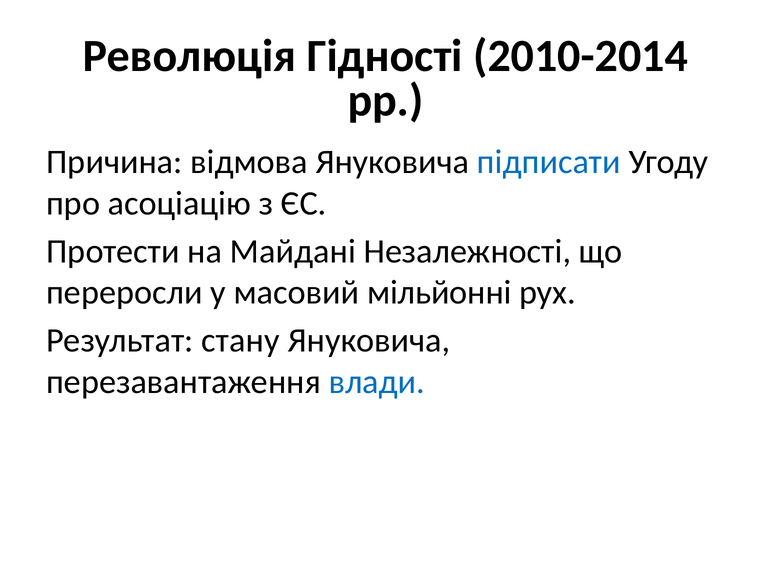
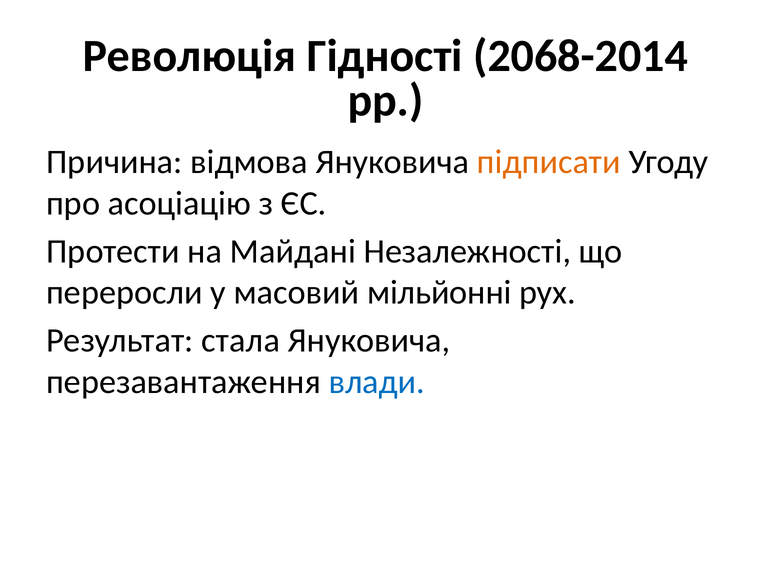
2010-2014: 2010-2014 -> 2068-2014 (581, 56)
підписати colour: blue -> orange (549, 162)
стану: стану -> стала (241, 340)
